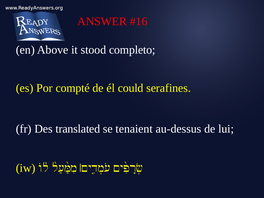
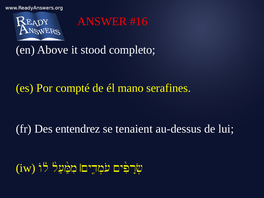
could: could -> mano (131, 88)
translated: translated -> entendrez (78, 129)
